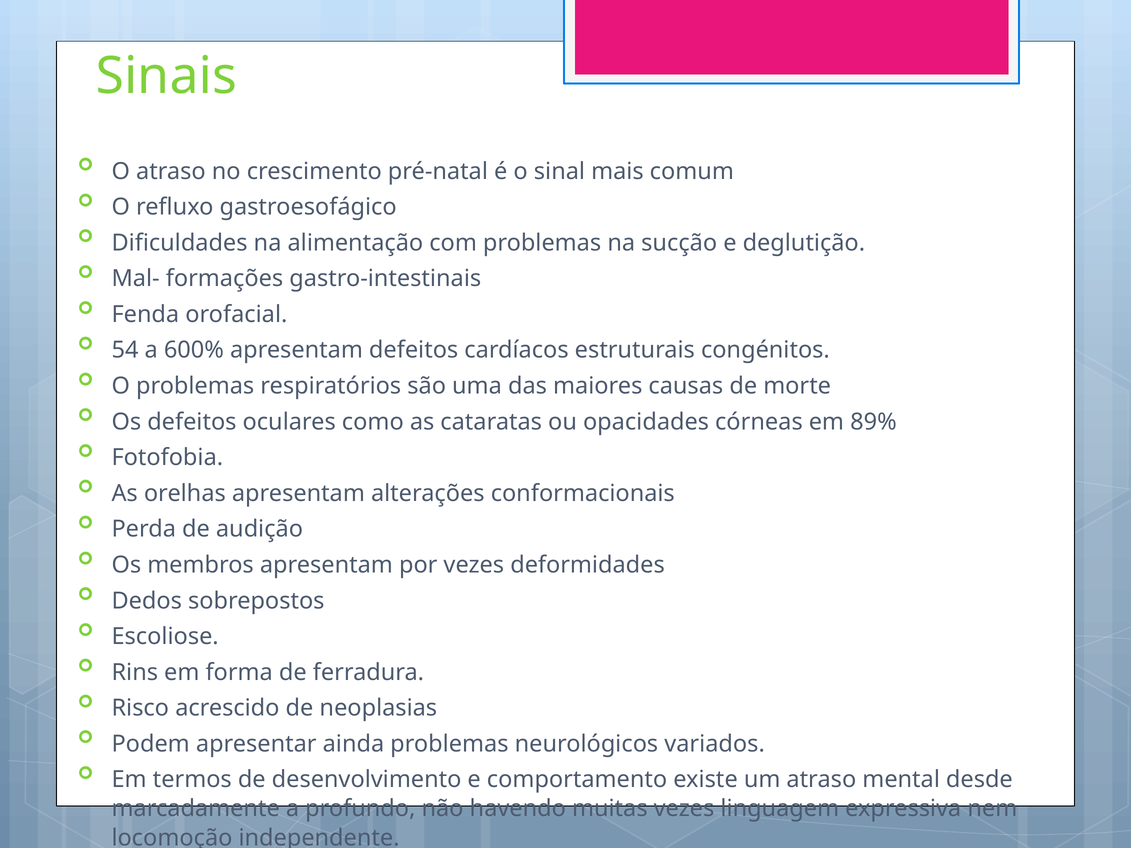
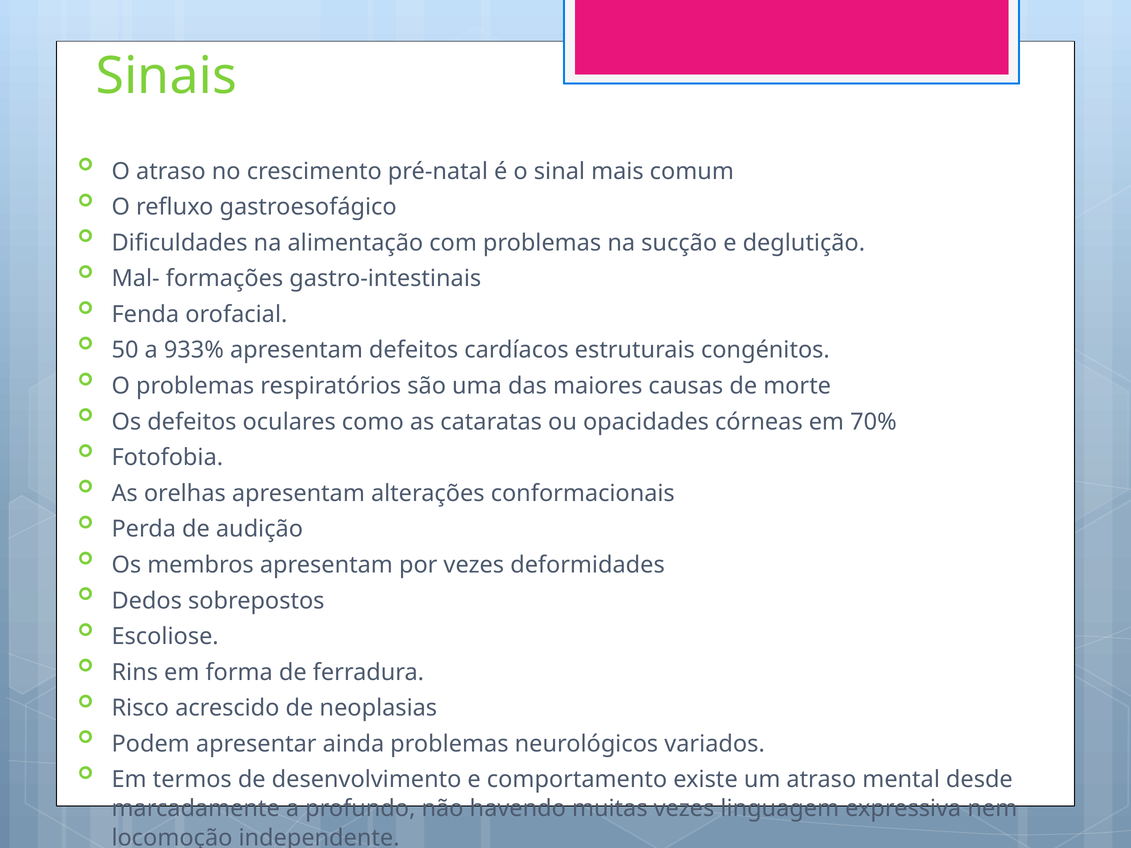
54: 54 -> 50 (125, 350)
600%: 600% -> 933% (194, 350)
89%: 89% -> 70% (873, 422)
